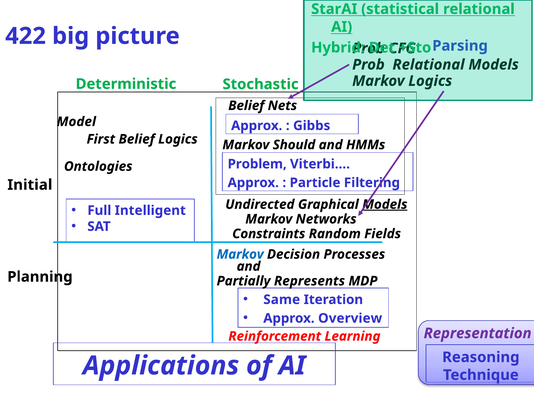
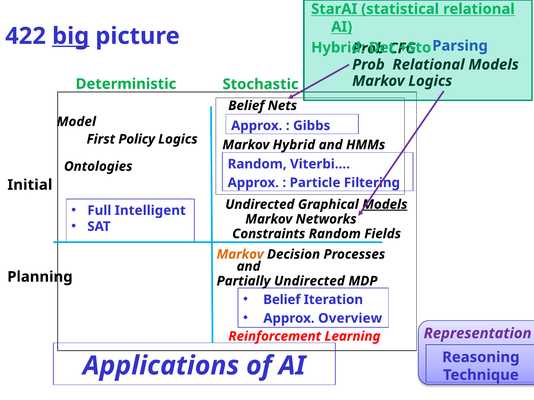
big underline: none -> present (71, 36)
First Belief: Belief -> Policy (137, 139)
Markov Should: Should -> Hybrid (294, 145)
Problem: Problem -> Random (257, 164)
Markov colour: blue -> orange (240, 255)
Partially Represents: Represents -> Undirected (309, 281)
Same: Same -> Belief (282, 300)
